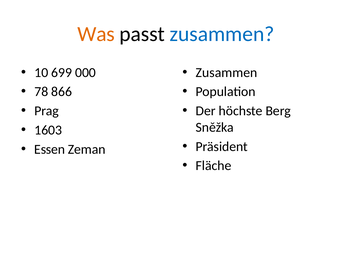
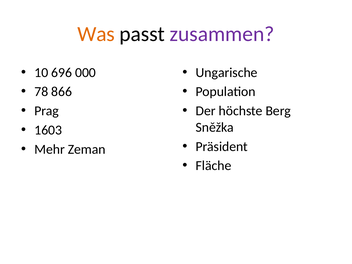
zusammen colour: blue -> purple (222, 34)
699: 699 -> 696 (62, 73)
Zusammen: Zusammen -> Ungarische (227, 73)
Essen: Essen -> Mehr (50, 149)
